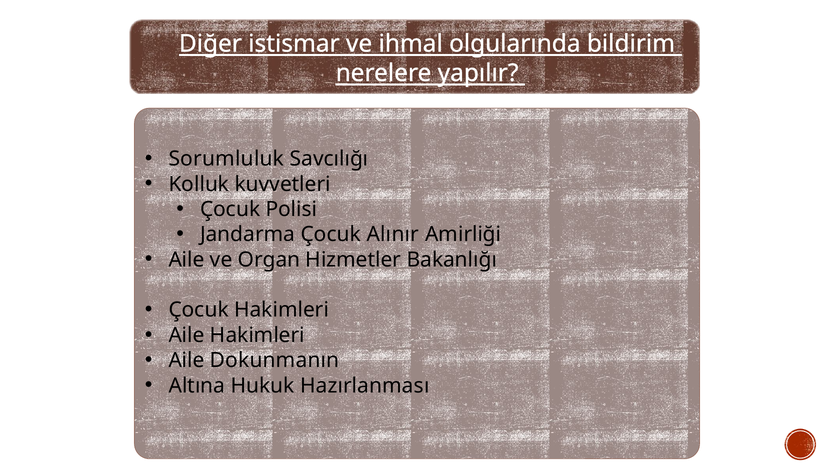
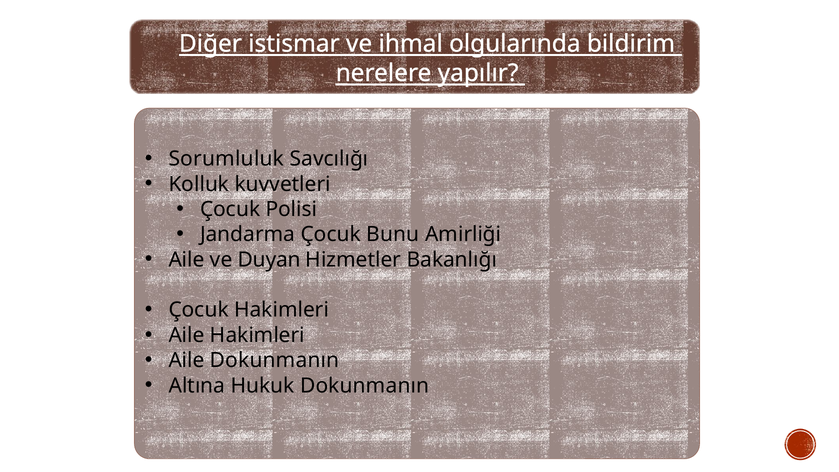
Alınır: Alınır -> Bunu (393, 235)
Organ: Organ -> Duyan (269, 260)
Hukuk Hazırlanması: Hazırlanması -> Dokunmanın (365, 386)
